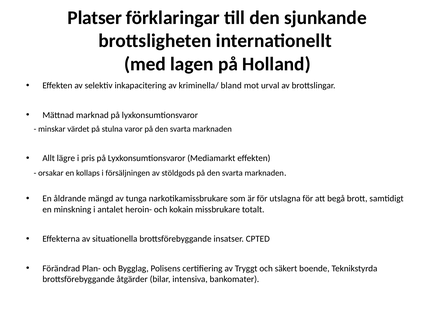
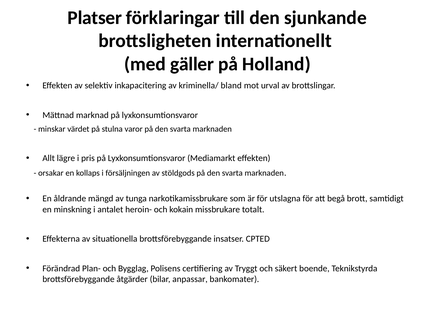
lagen: lagen -> gäller (192, 64)
intensiva: intensiva -> anpassar (190, 279)
